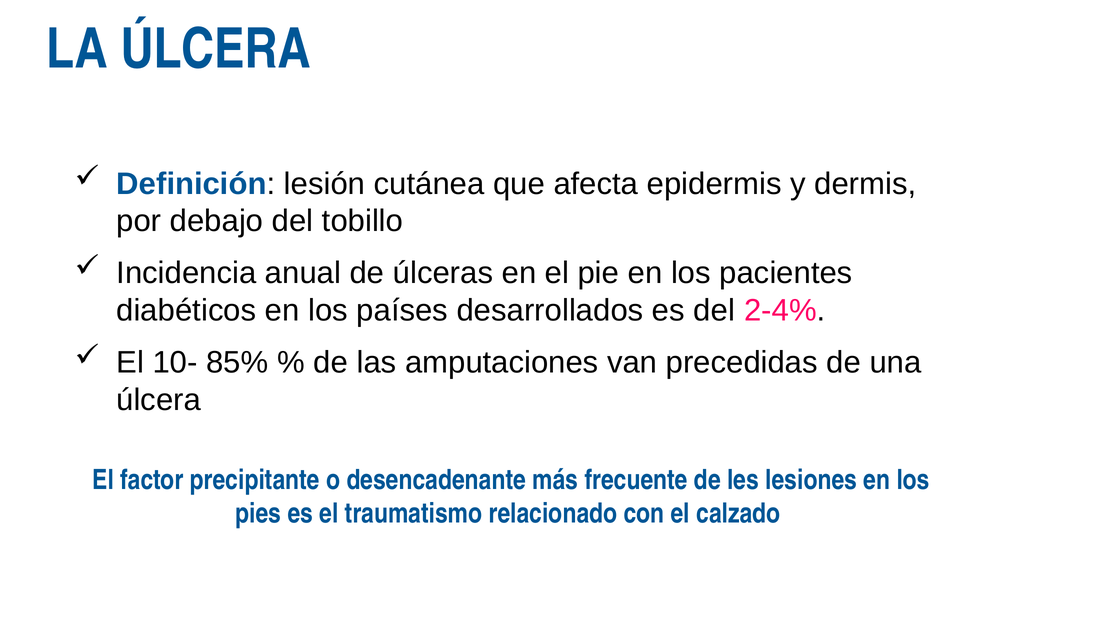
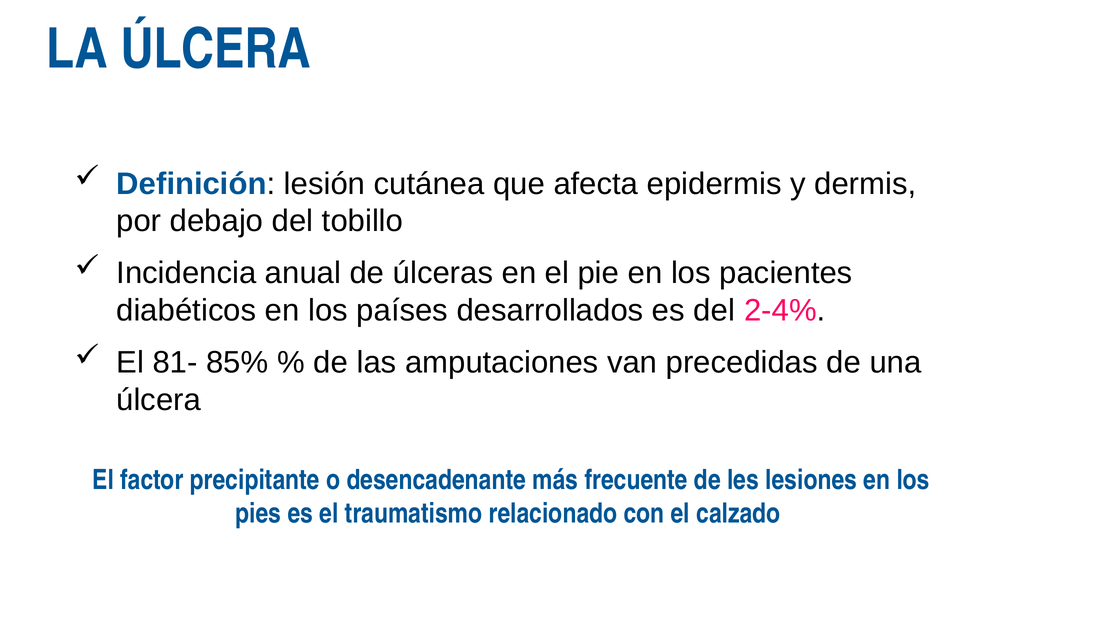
10-: 10- -> 81- (175, 363)
